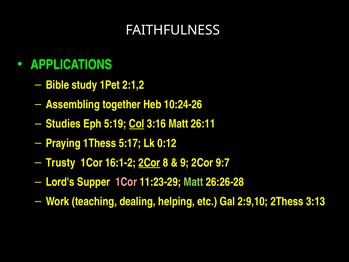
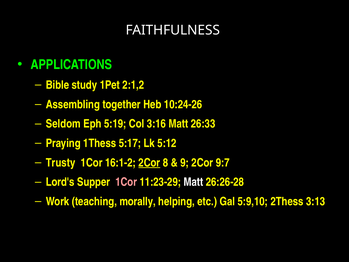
Studies: Studies -> Seldom (63, 124)
Col underline: present -> none (137, 124)
26:11: 26:11 -> 26:33 (203, 124)
0:12: 0:12 -> 5:12 (167, 143)
Matt colour: light green -> white (193, 182)
dealing: dealing -> morally (138, 201)
2:9,10: 2:9,10 -> 5:9,10 (253, 201)
